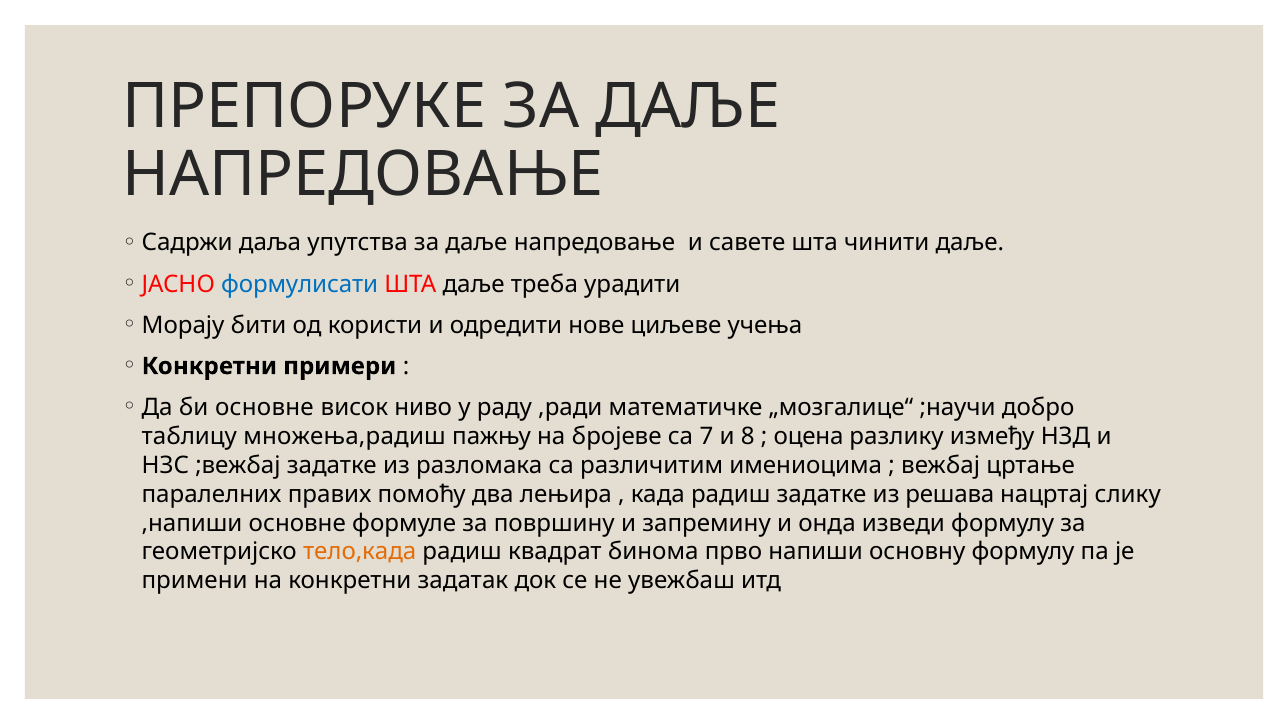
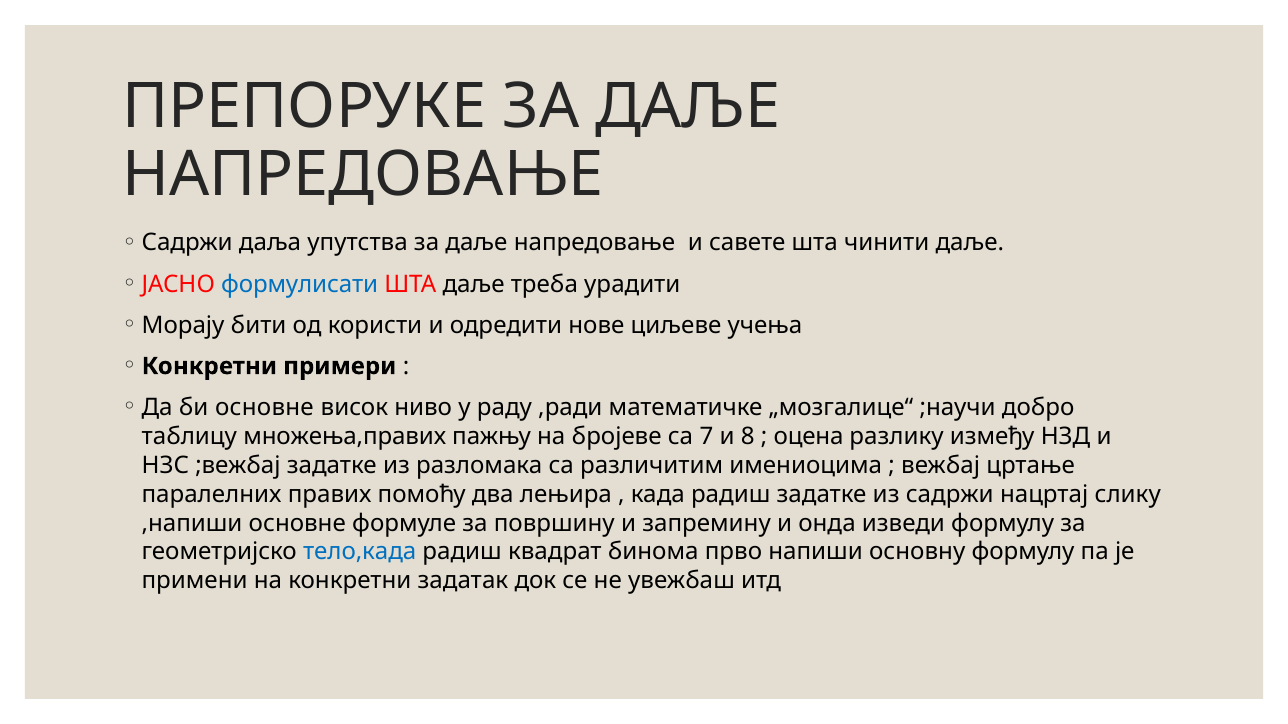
множења,радиш: множења,радиш -> множења,правих (345, 436)
из решава: решава -> садржи (950, 494)
тело,када colour: orange -> blue (360, 552)
